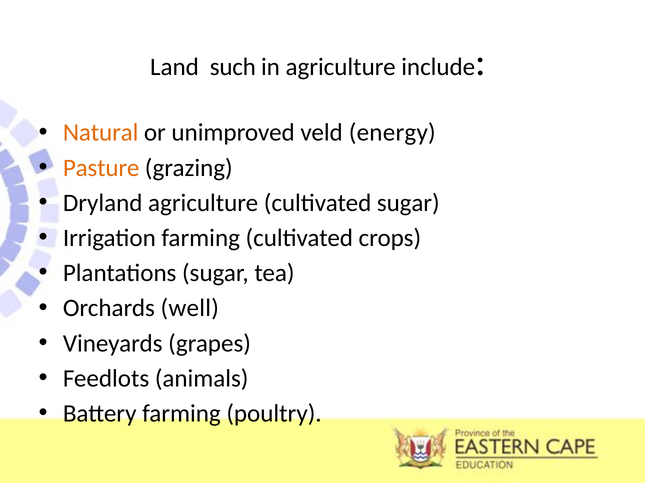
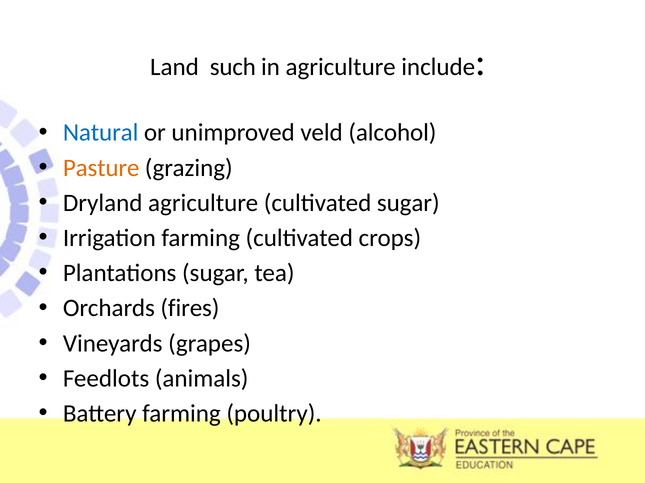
Natural colour: orange -> blue (101, 133)
energy: energy -> alcohol (392, 133)
well: well -> fires (190, 309)
